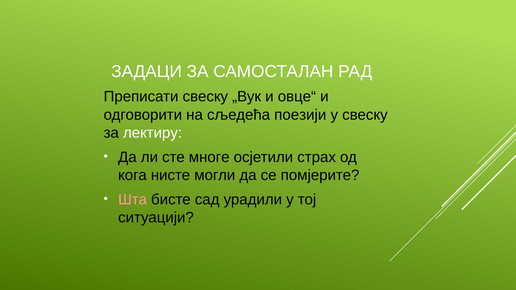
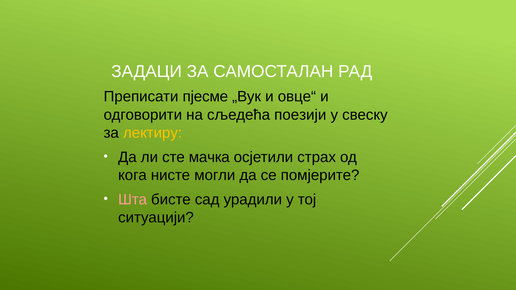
Преписати свеску: свеску -> пјесме (205, 97)
лектиру colour: white -> yellow (153, 133)
многе: многе -> мачка (209, 157)
